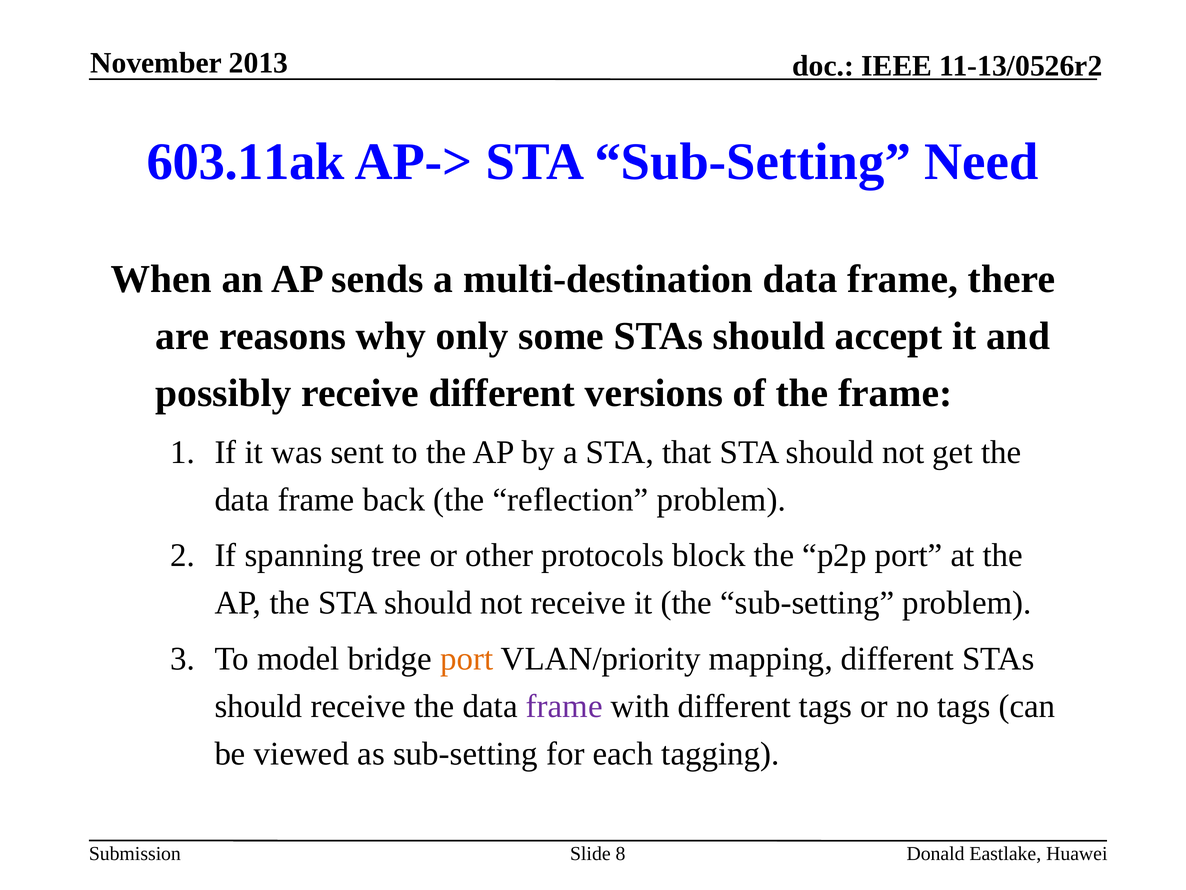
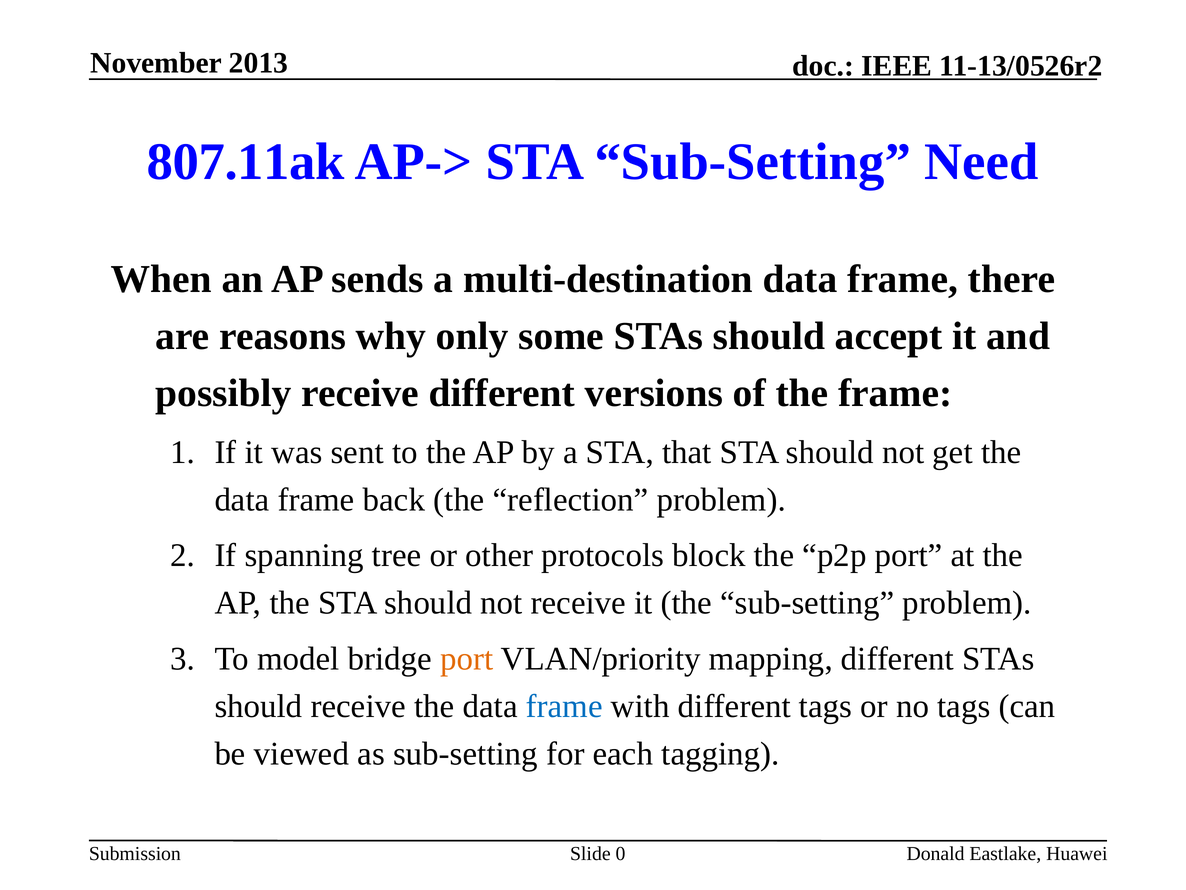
603.11ak: 603.11ak -> 807.11ak (246, 162)
frame colour: purple -> blue (564, 706)
8: 8 -> 0 (621, 853)
